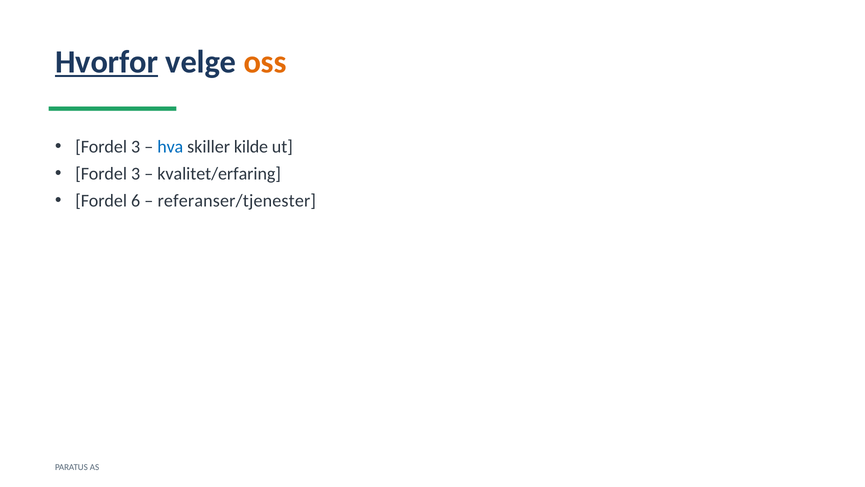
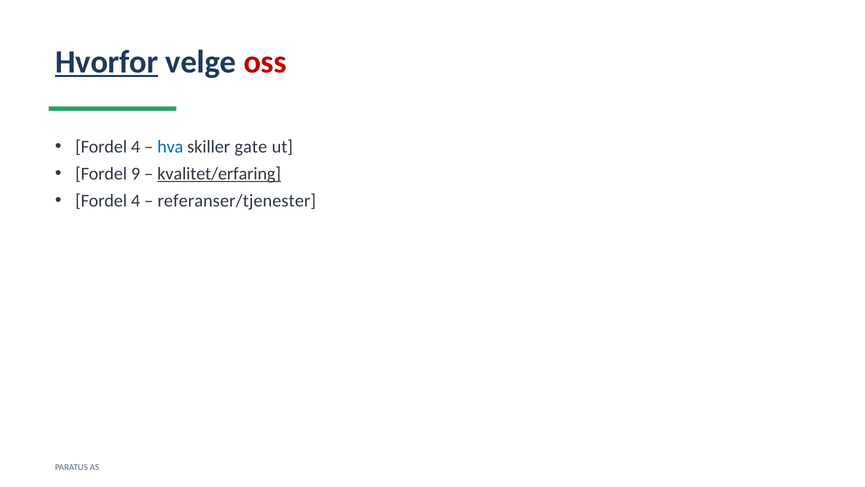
oss colour: orange -> red (265, 62)
3: 3 -> 4 (136, 147)
kilde: kilde -> gate (251, 147)
3: 3 -> 9 (136, 174)
kvalitet/erfaring underline: none -> present (219, 174)
6: 6 -> 4 (136, 201)
